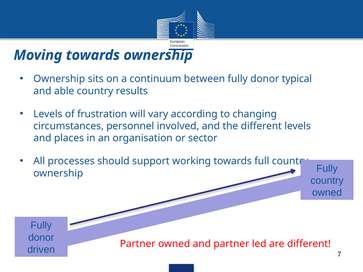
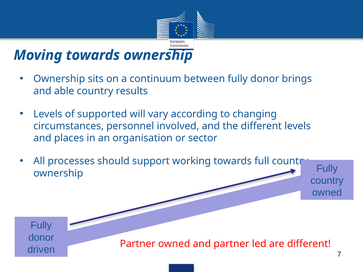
typical: typical -> brings (297, 79)
frustration: frustration -> supported (102, 114)
